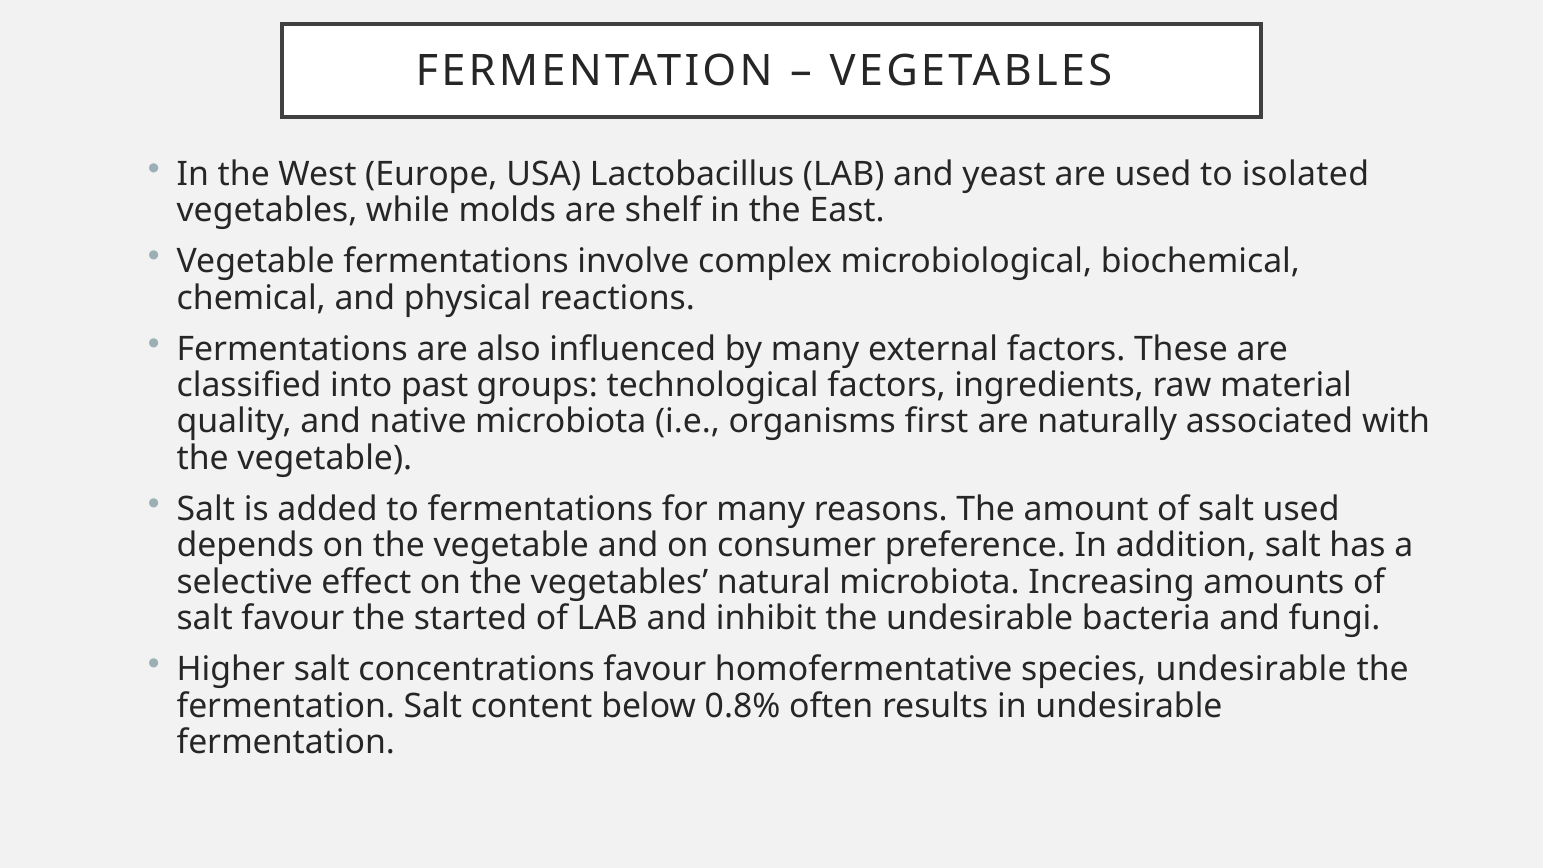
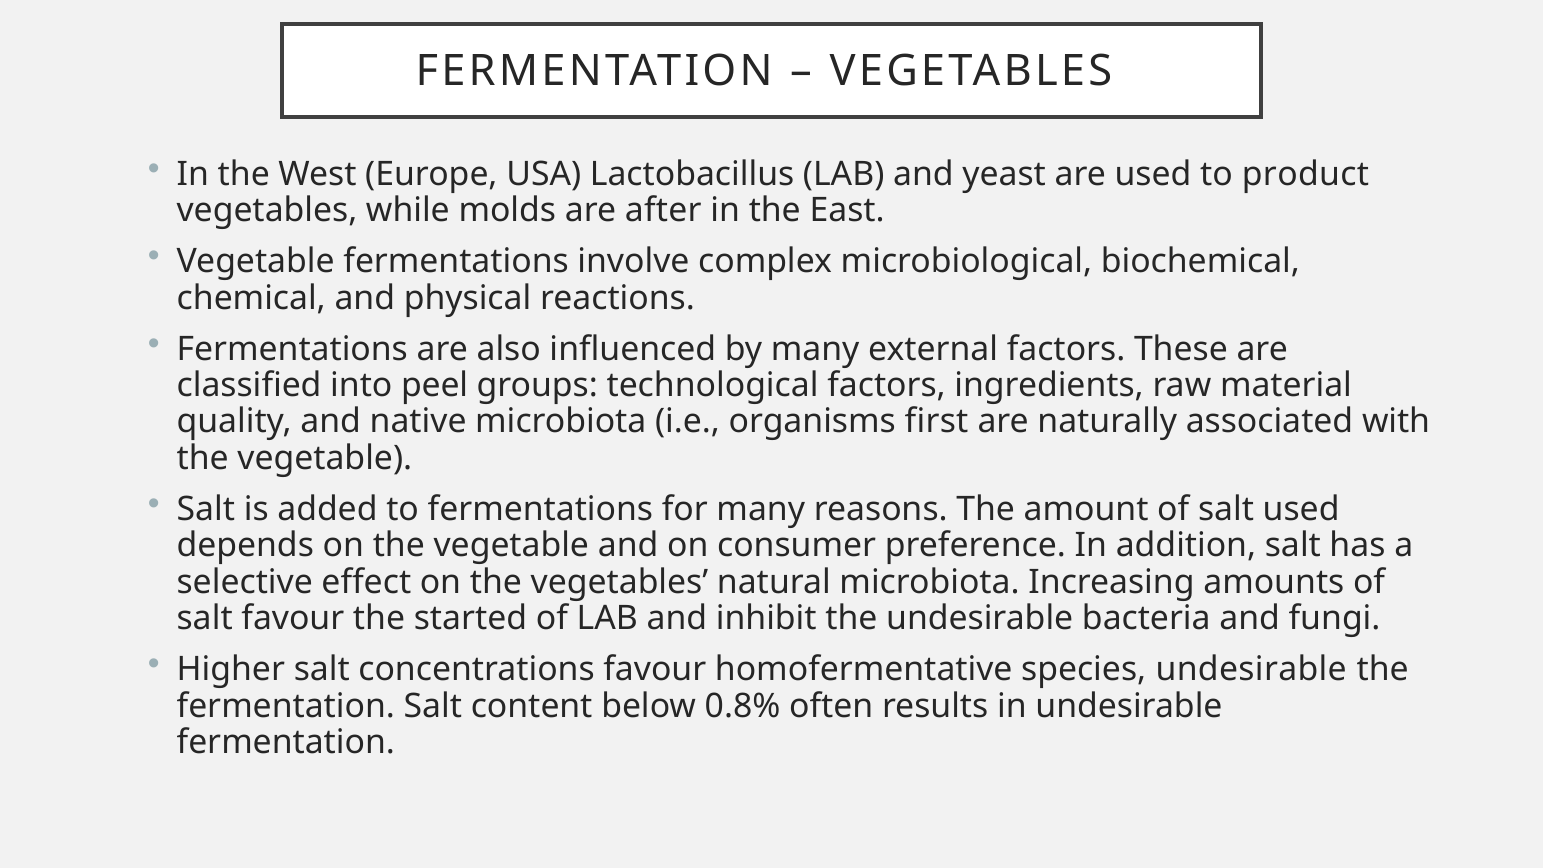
isolated: isolated -> product (1305, 174)
shelf: shelf -> after (663, 211)
past: past -> peel (435, 385)
